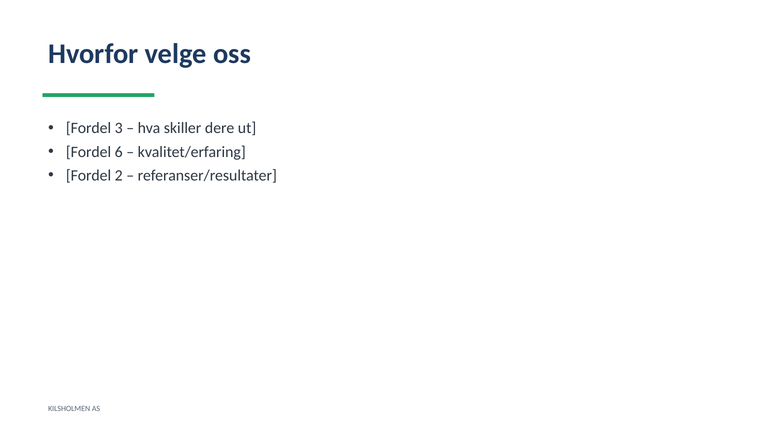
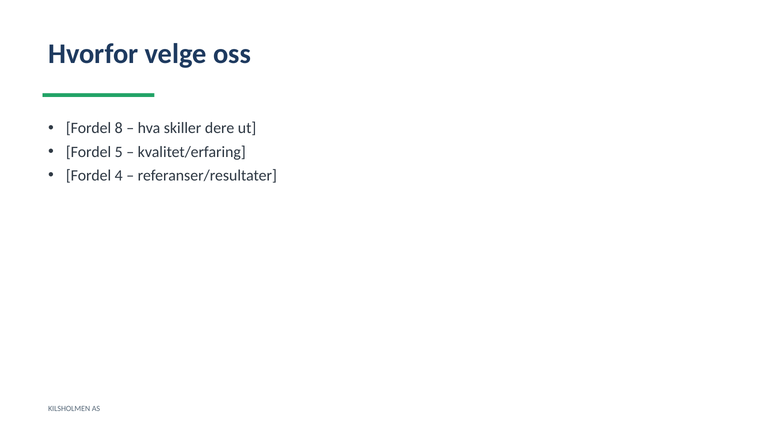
3: 3 -> 8 (119, 128)
6: 6 -> 5 (119, 152)
2: 2 -> 4 (119, 176)
